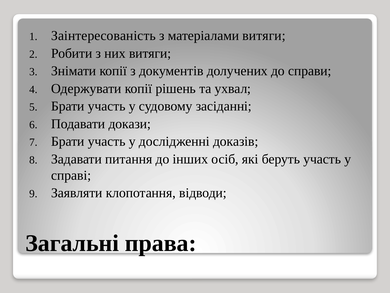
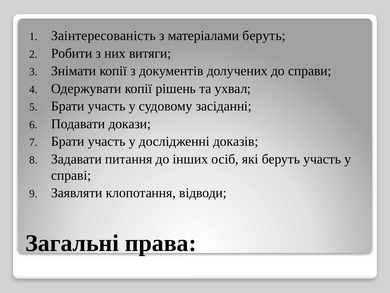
матеріалами витяги: витяги -> беруть (264, 36)
